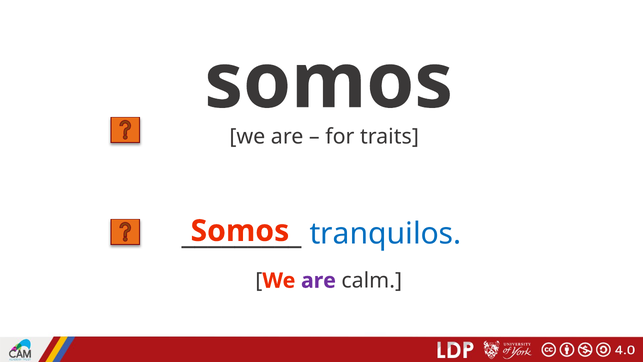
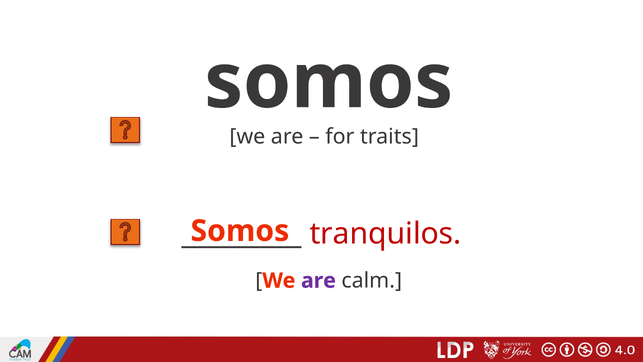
tranquilos colour: blue -> red (386, 233)
